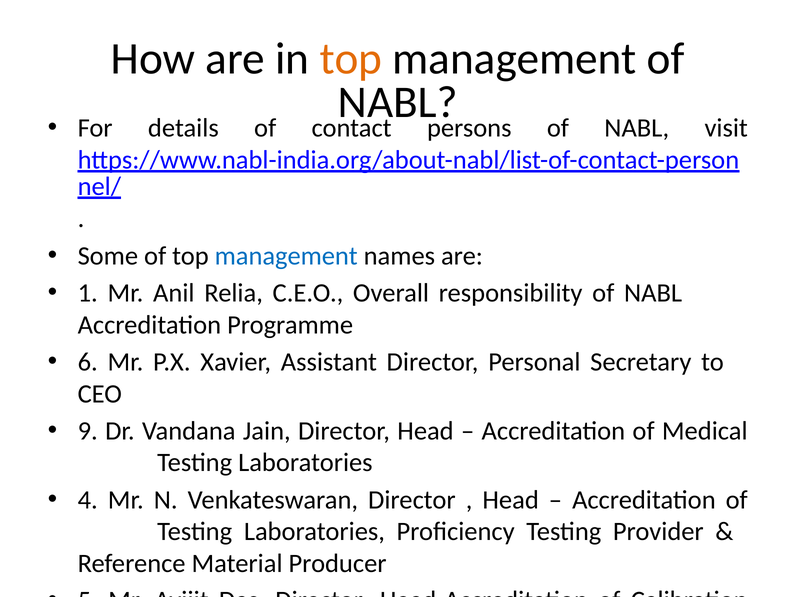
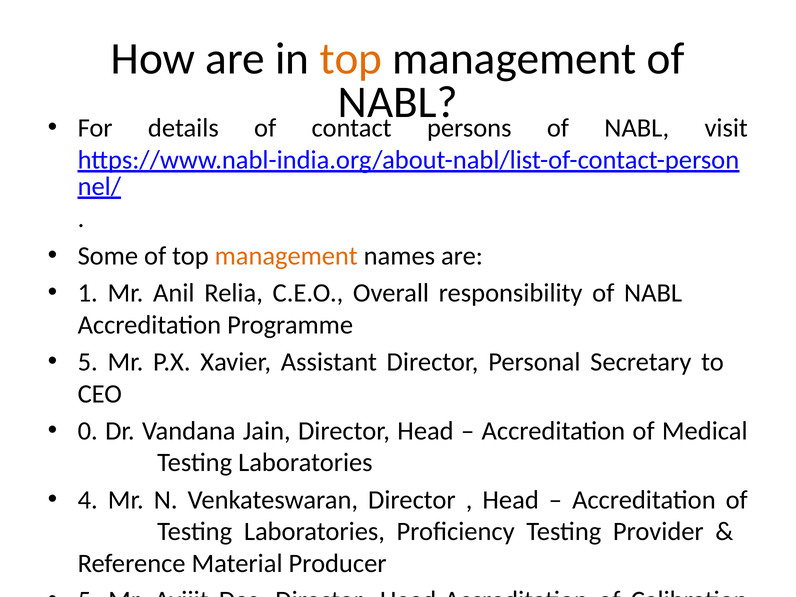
management colour: blue -> orange (286, 256)
6: 6 -> 5 (88, 362)
9: 9 -> 0 (88, 431)
